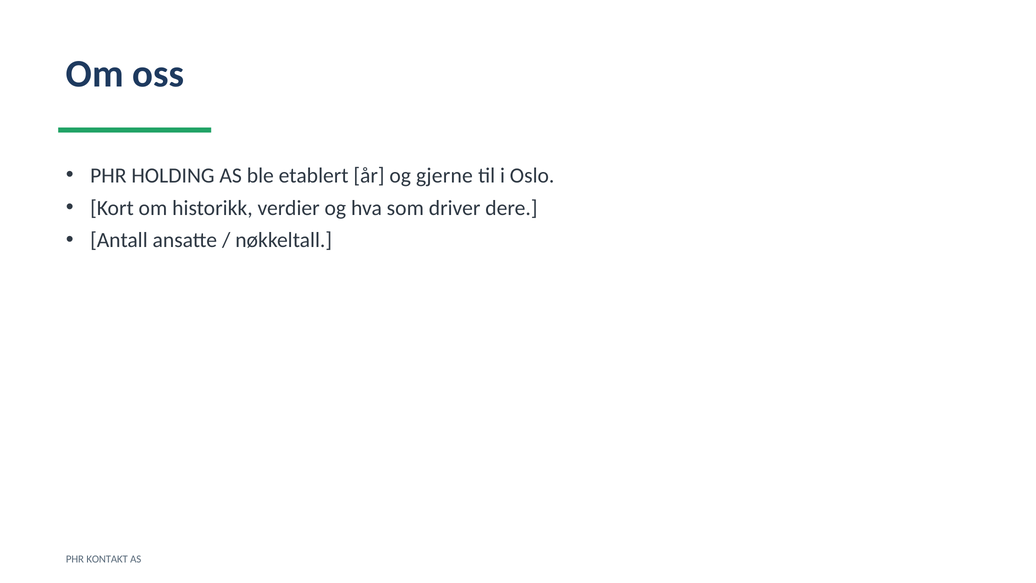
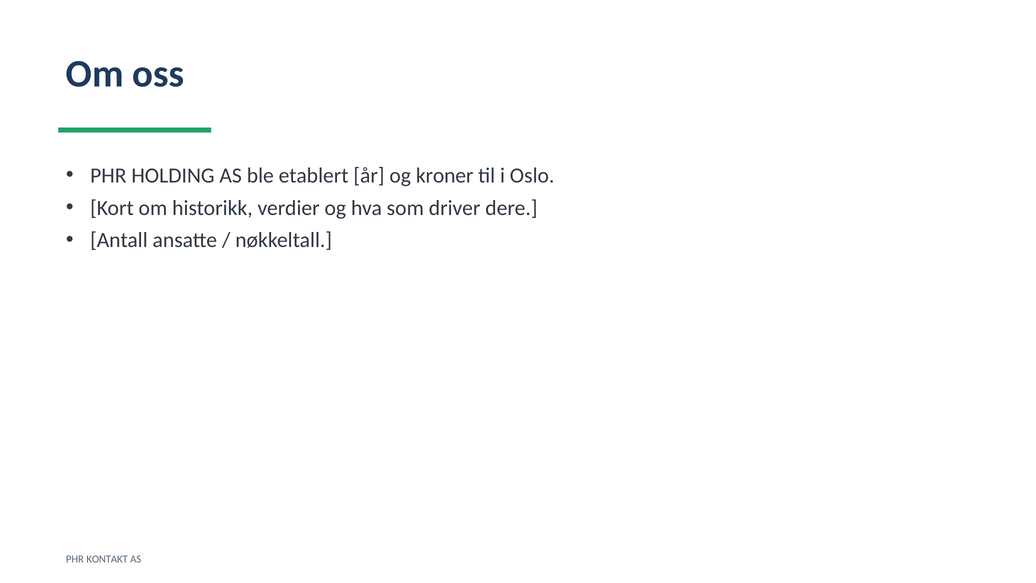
gjerne: gjerne -> kroner (445, 175)
